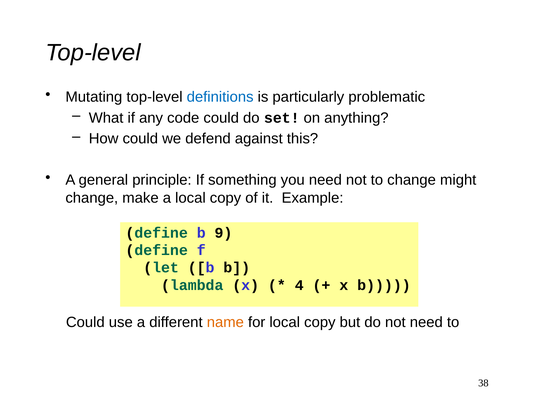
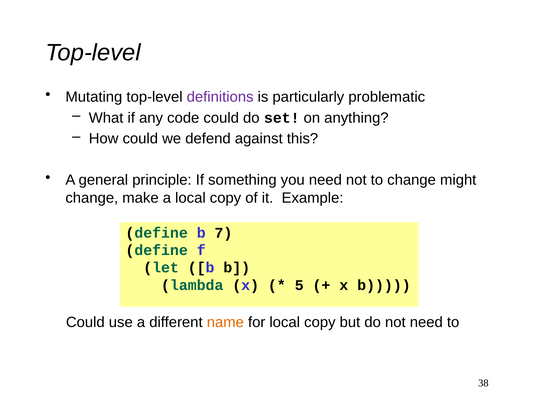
definitions colour: blue -> purple (220, 97)
9: 9 -> 7 (223, 233)
4: 4 -> 5 (299, 286)
